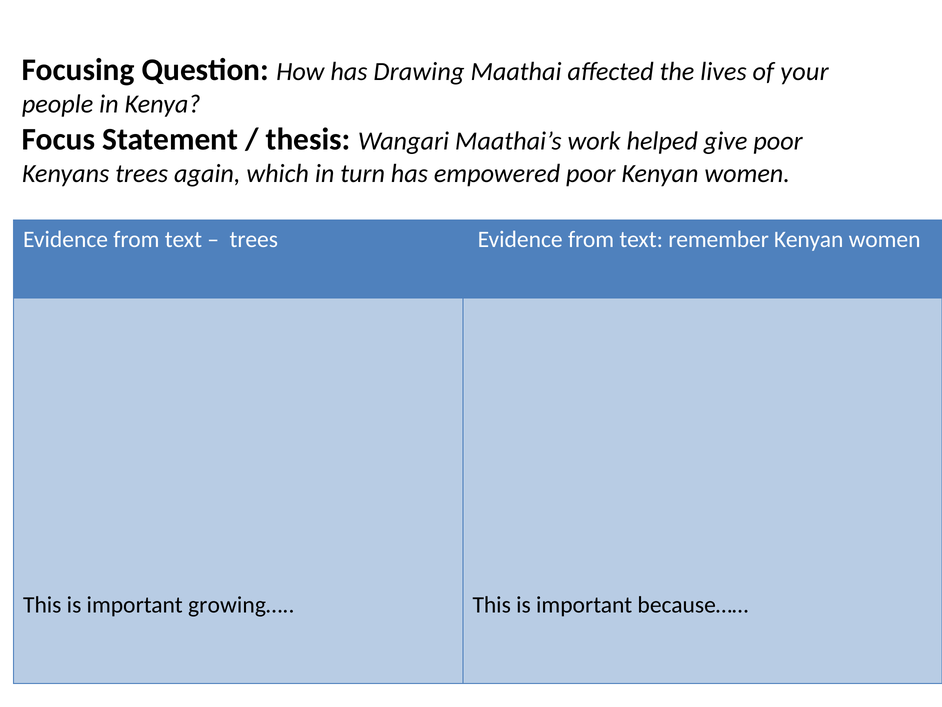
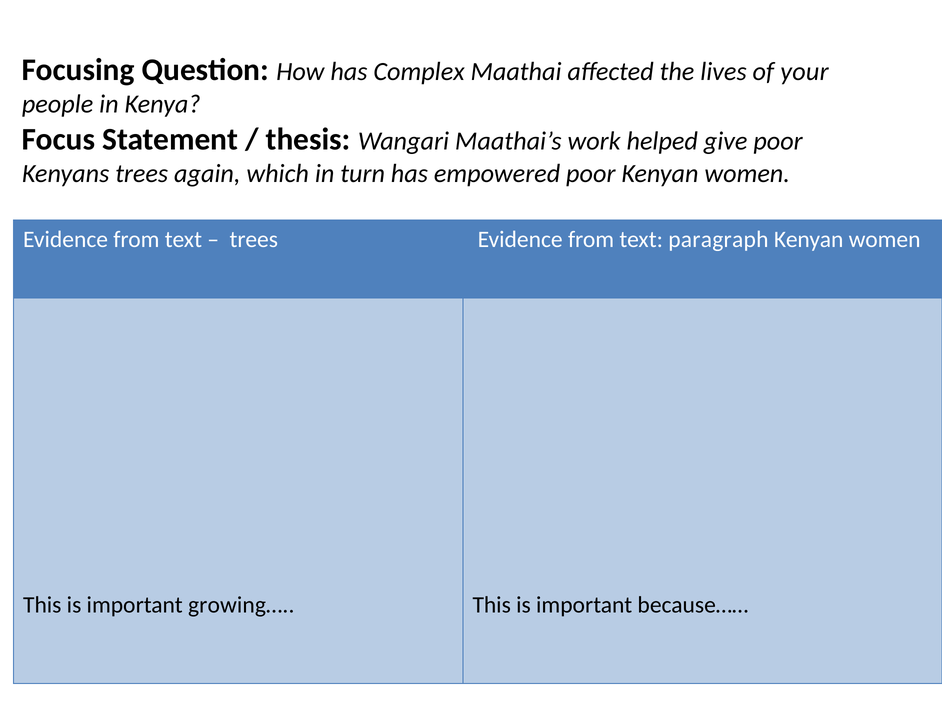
Drawing: Drawing -> Complex (419, 72)
remember: remember -> paragraph (718, 239)
